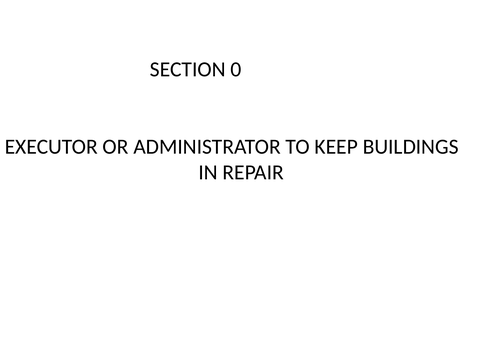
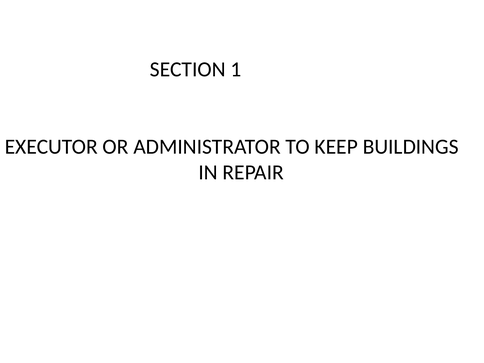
0: 0 -> 1 (236, 69)
